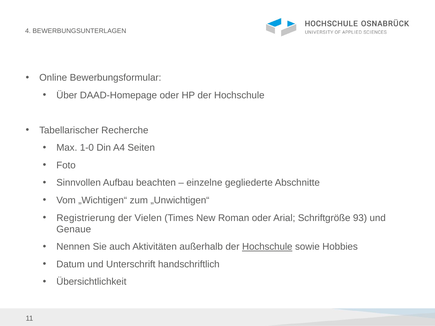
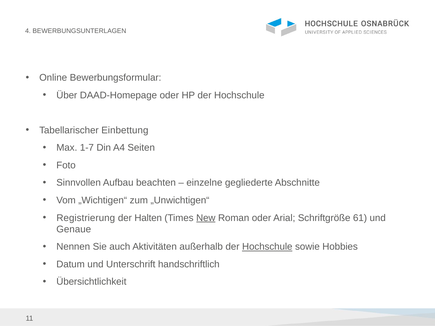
Recherche: Recherche -> Einbettung (125, 130)
1-0: 1-0 -> 1-7 (87, 148)
Vielen: Vielen -> Halten (148, 218)
New underline: none -> present (206, 218)
93: 93 -> 61 (360, 218)
